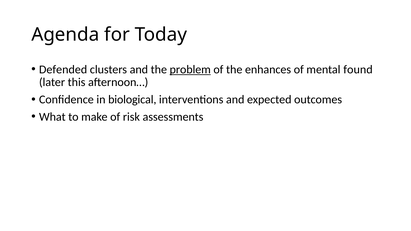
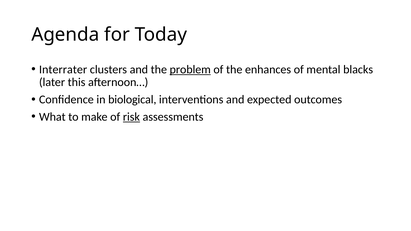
Defended: Defended -> Interrater (63, 69)
found: found -> blacks (358, 69)
risk underline: none -> present (131, 117)
